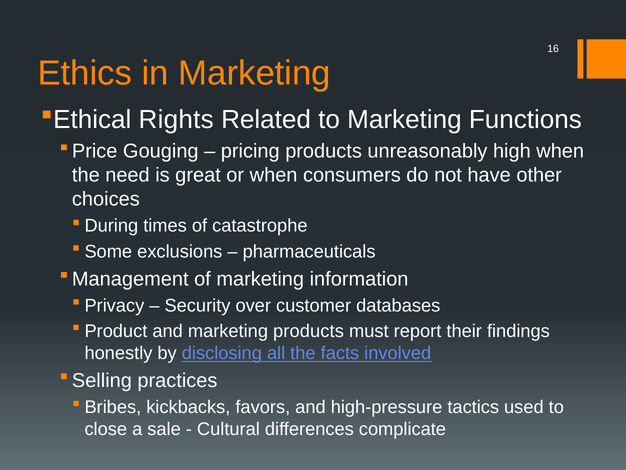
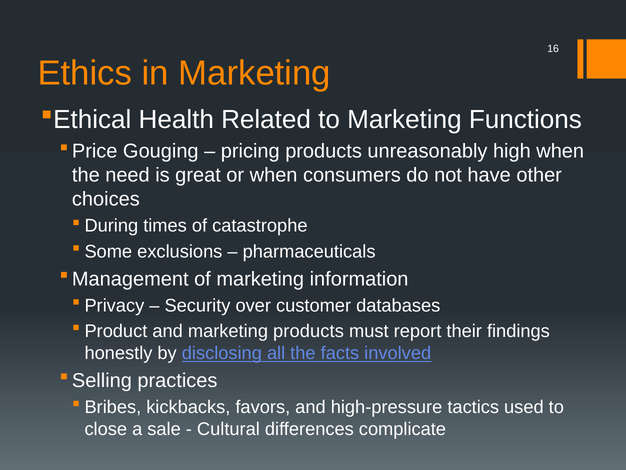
Rights: Rights -> Health (176, 120)
